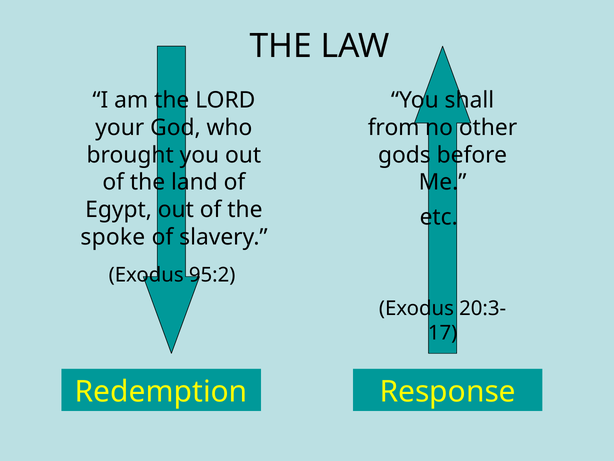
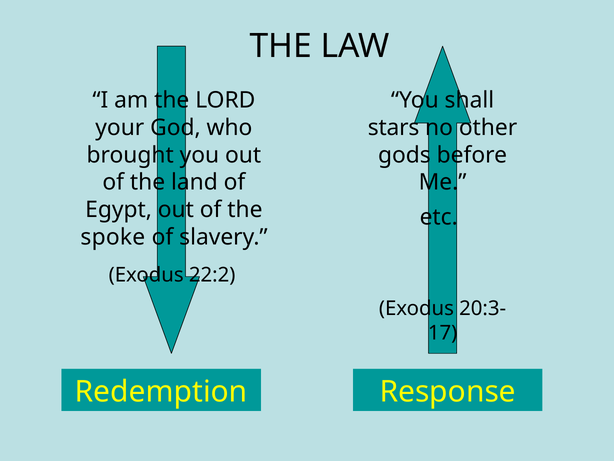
from: from -> stars (394, 128)
95:2: 95:2 -> 22:2 (212, 275)
